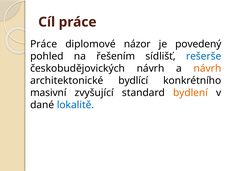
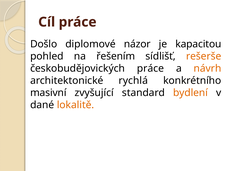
Práce: Práce -> Došlo (44, 44)
povedený: povedený -> kapacitou (198, 44)
rešerše colour: blue -> orange (204, 56)
českobudějovických návrh: návrh -> práce (150, 69)
bydlící: bydlící -> rychlá (133, 81)
lokalitě colour: blue -> orange (75, 105)
